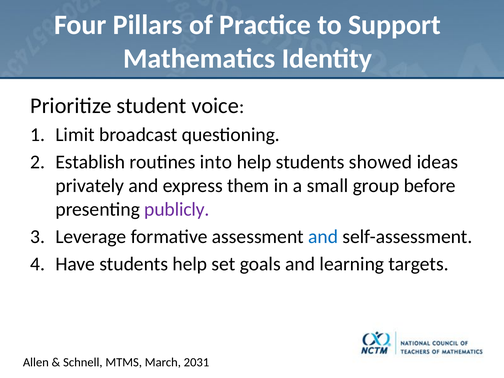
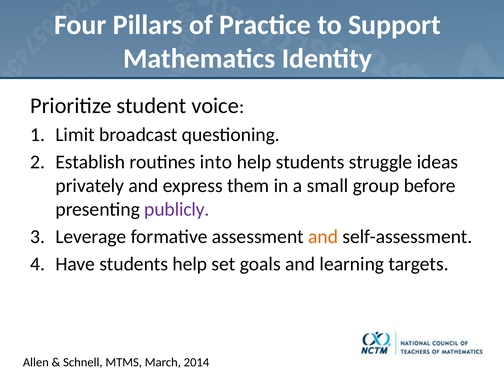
showed: showed -> struggle (381, 162)
and colour: blue -> orange (323, 237)
2031: 2031 -> 2014 (196, 362)
